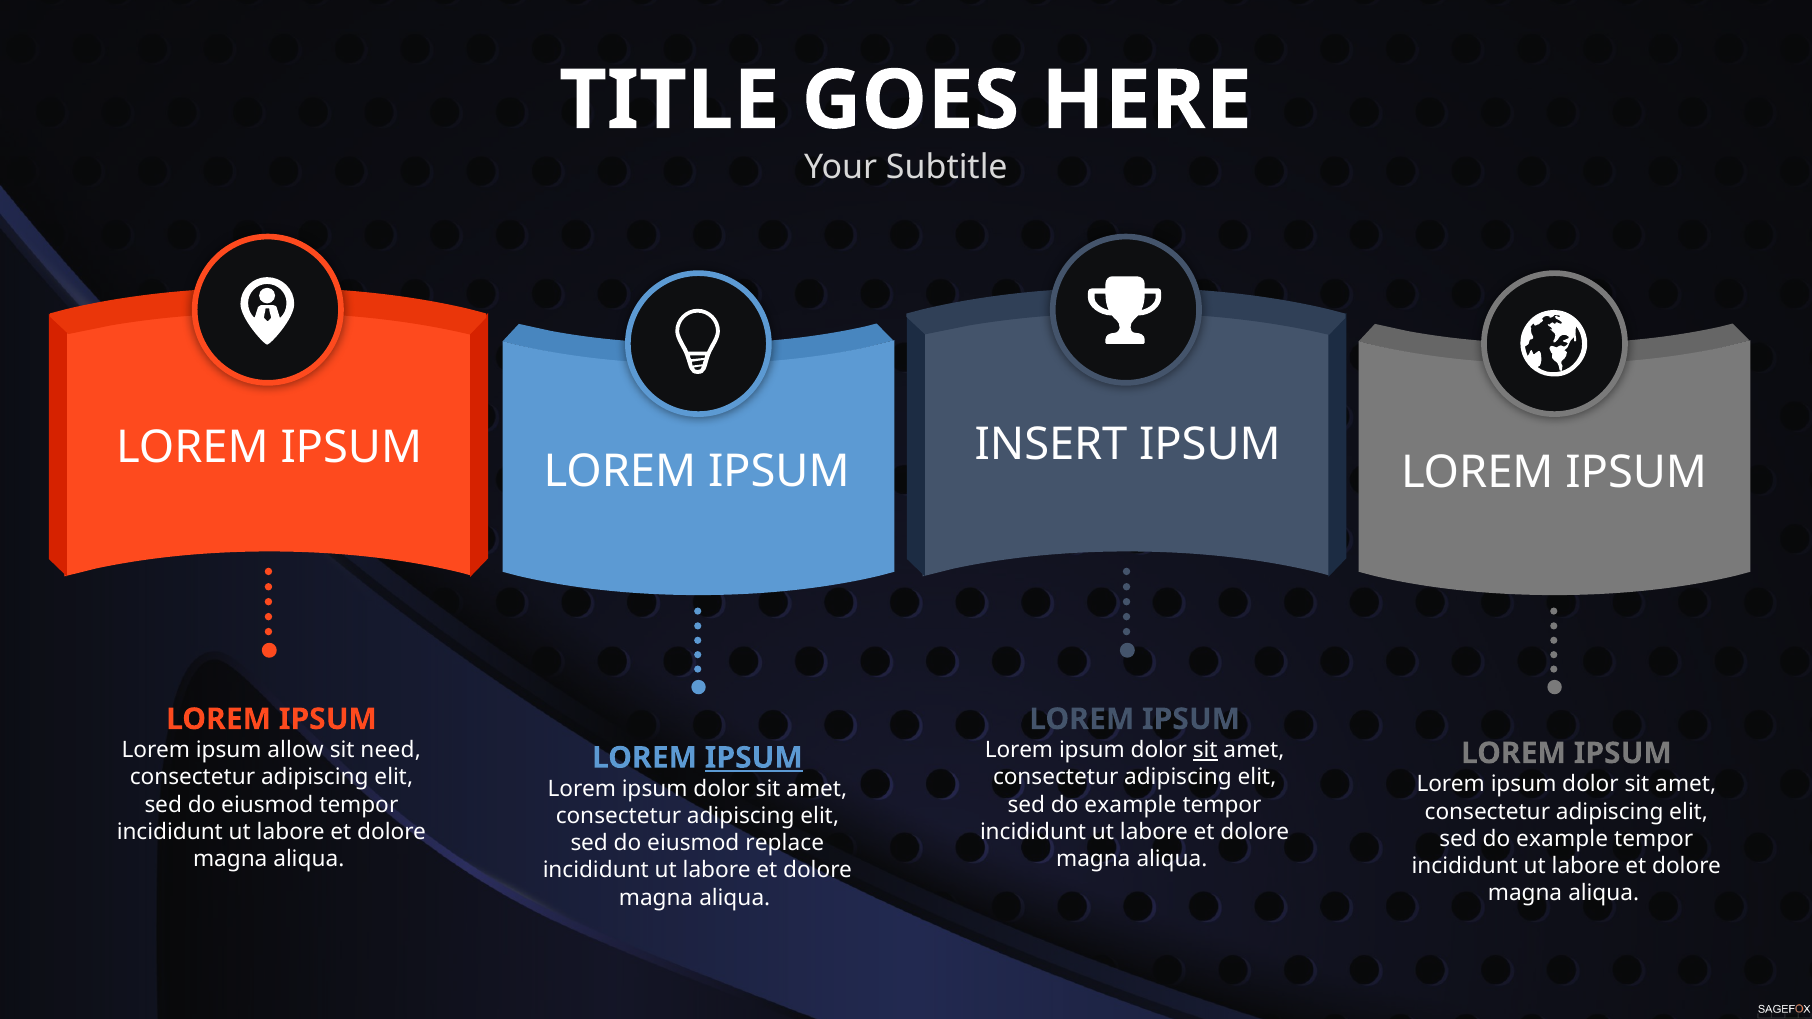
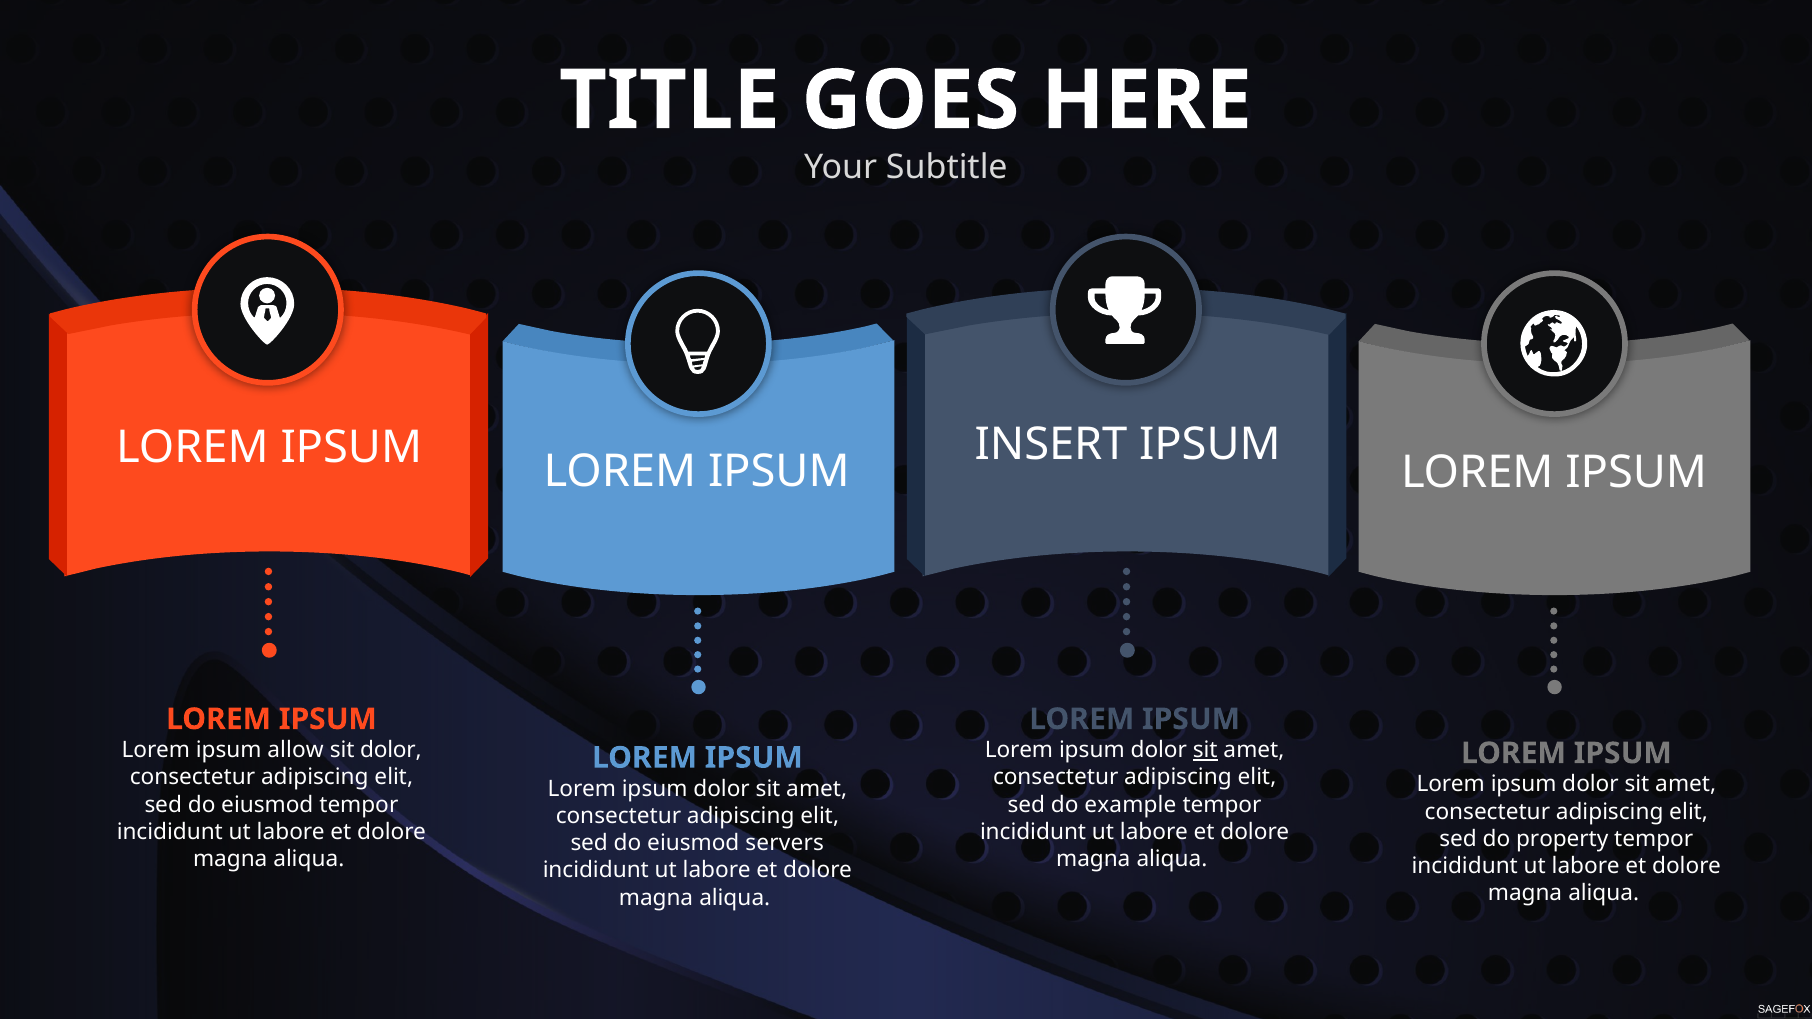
sit need: need -> dolor (391, 750)
IPSUM underline: present -> none (754, 758)
example: example -> property (1562, 839)
replace: replace -> servers (785, 843)
